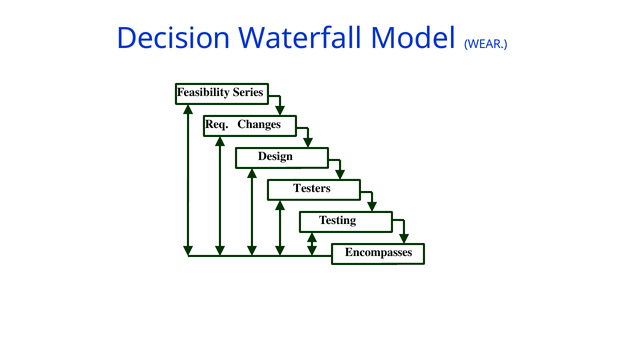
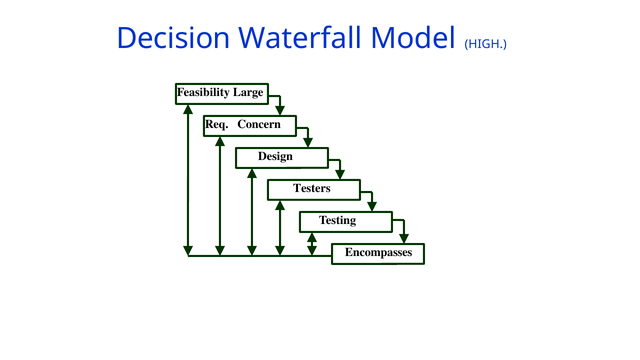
WEAR: WEAR -> HIGH (486, 44)
Series: Series -> Large (248, 92)
Changes: Changes -> Concern (259, 124)
